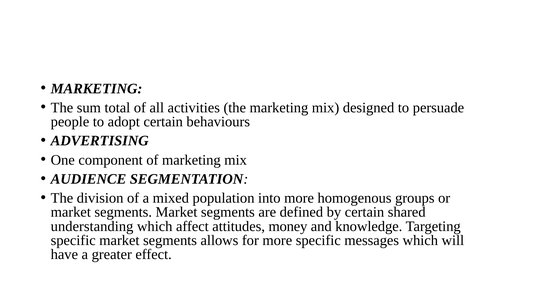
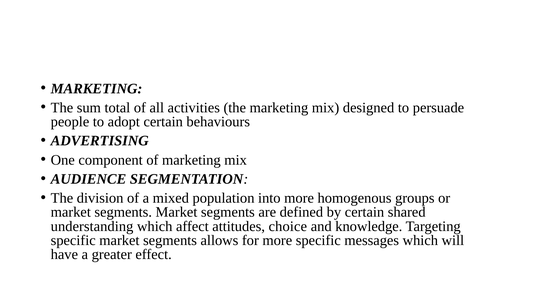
money: money -> choice (288, 226)
